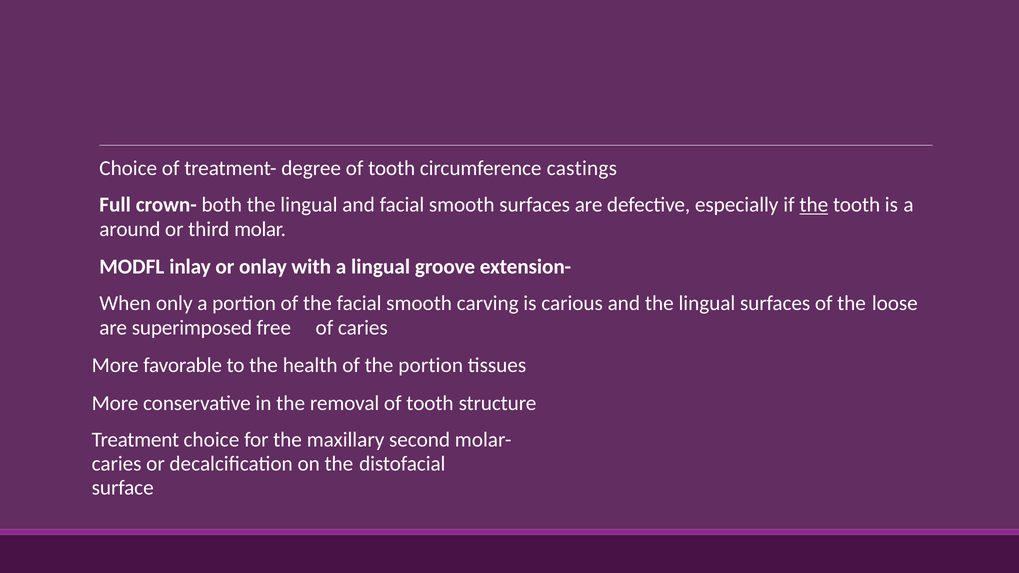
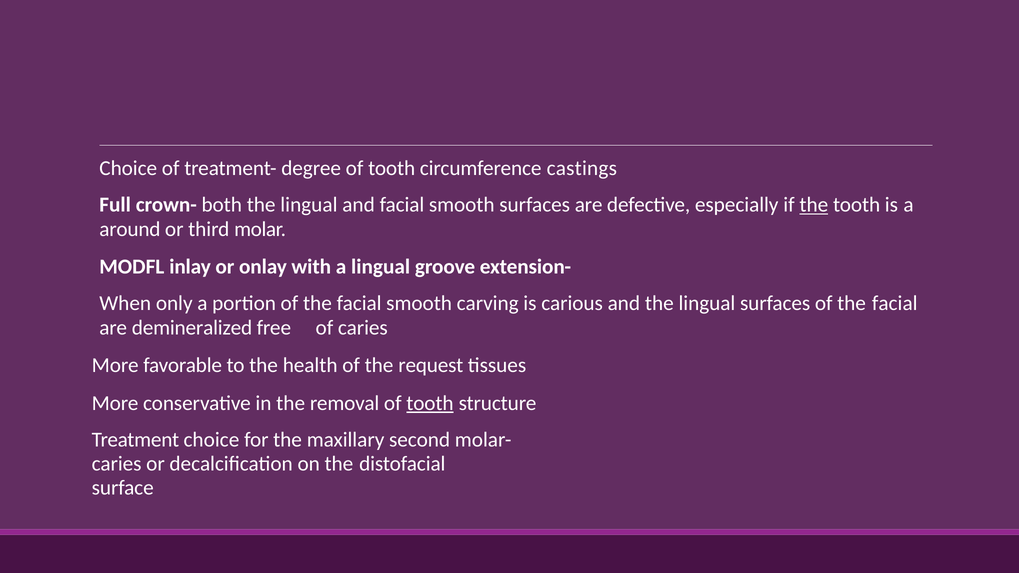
surfaces of the loose: loose -> facial (895, 303)
superimposed: superimposed -> demineralized (192, 328)
the portion: portion -> request (431, 365)
tooth underline: none -> present (430, 403)
